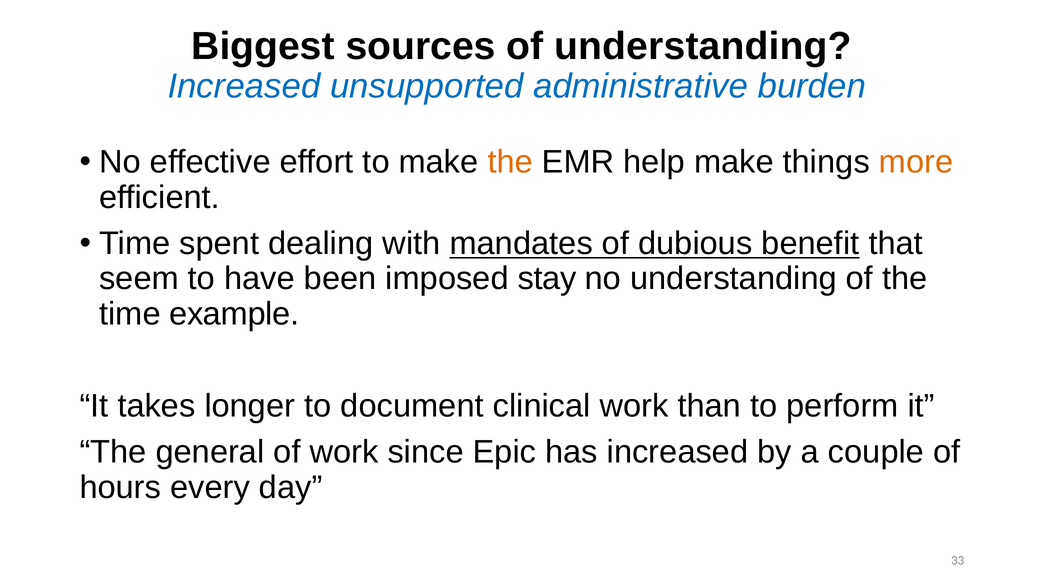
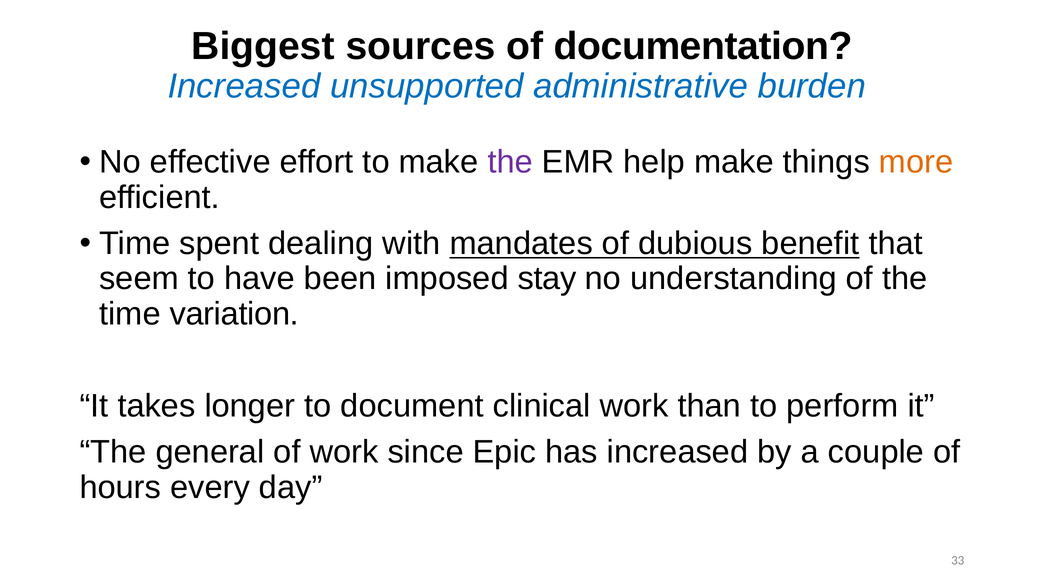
of understanding: understanding -> documentation (703, 46)
the colour: orange -> purple (510, 162)
example: example -> variation (234, 314)
